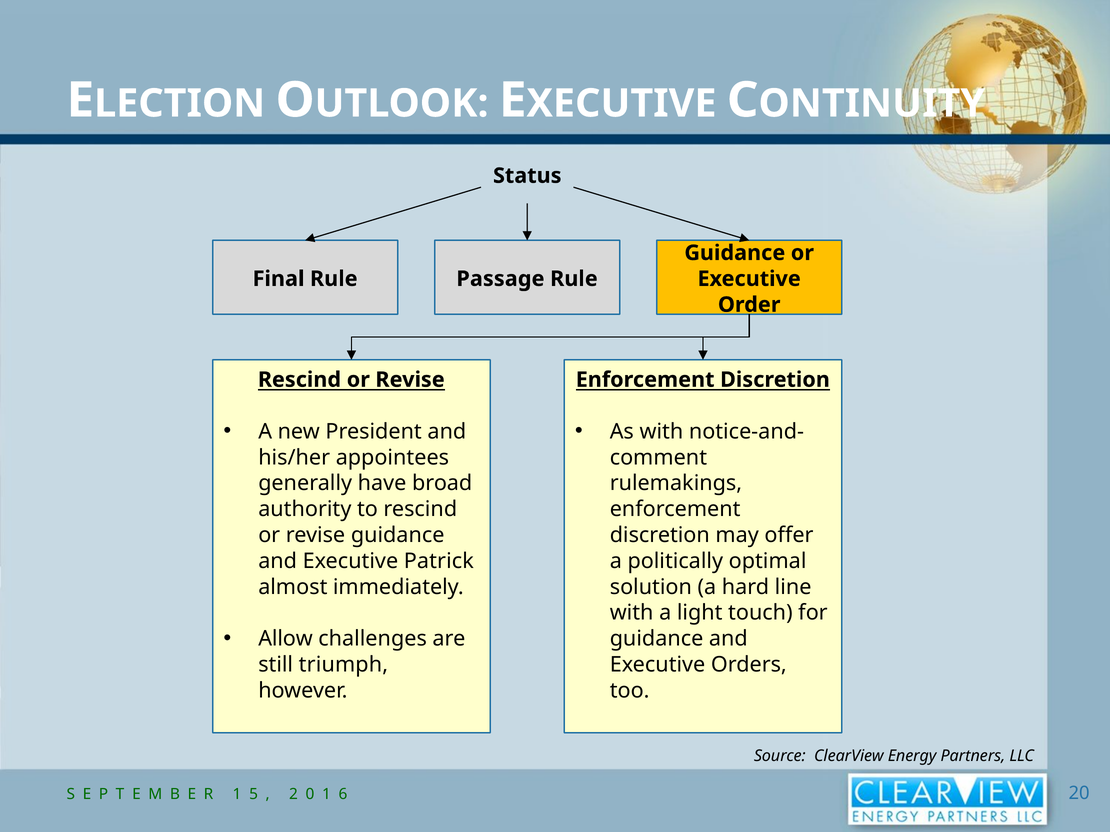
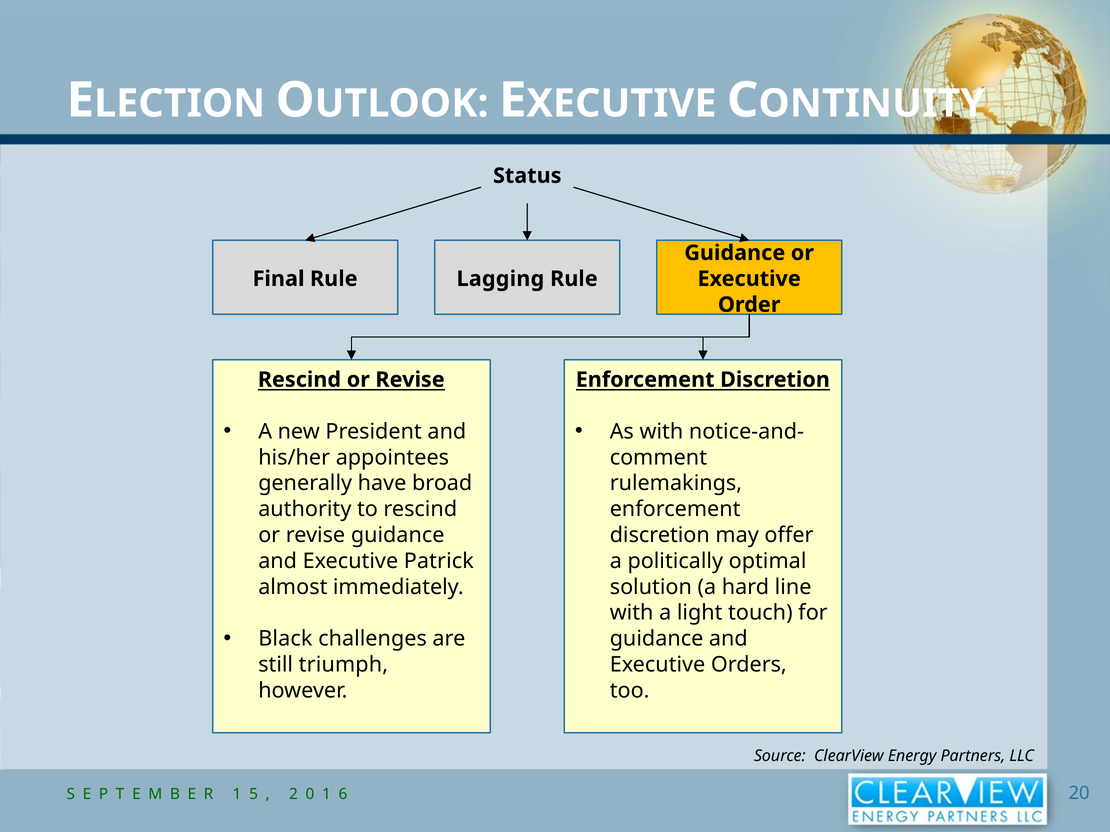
Passage: Passage -> Lagging (500, 279)
Allow: Allow -> Black (285, 639)
